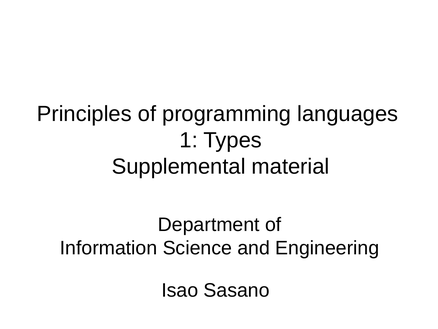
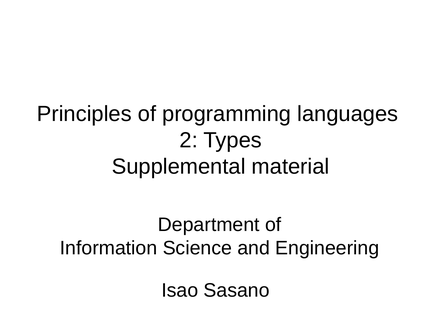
1: 1 -> 2 (189, 140)
